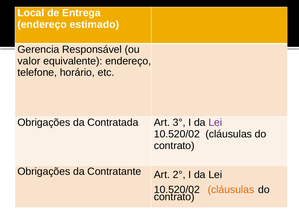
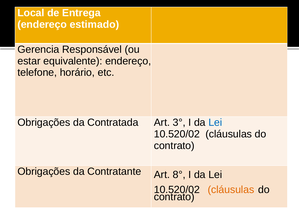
valor: valor -> estar (29, 61)
Lei colour: purple -> blue (215, 123)
2°: 2° -> 8° (179, 175)
